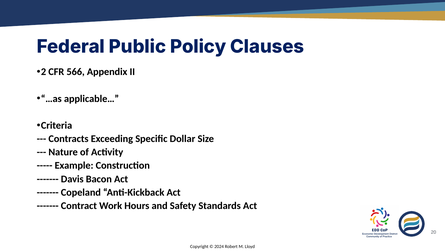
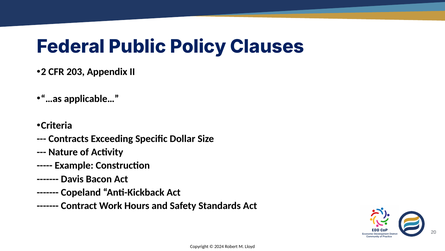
566: 566 -> 203 (76, 72)
